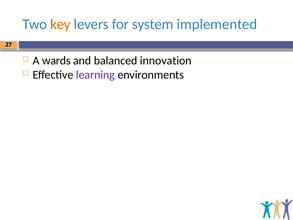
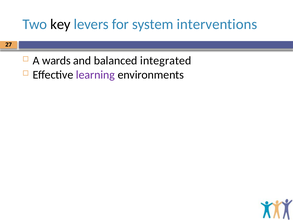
key colour: orange -> black (60, 24)
implemented: implemented -> interventions (217, 24)
innovation: innovation -> integrated (166, 61)
